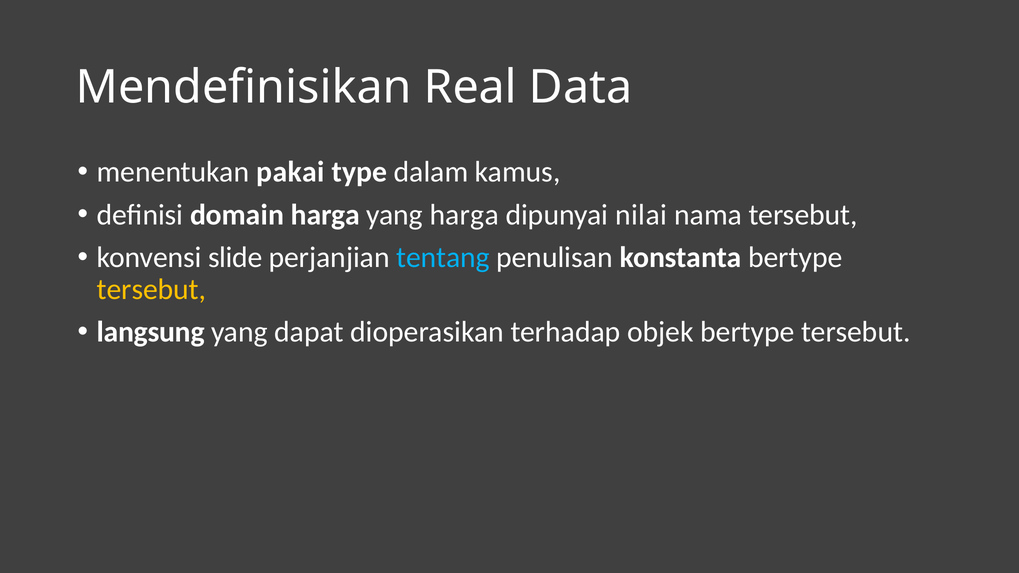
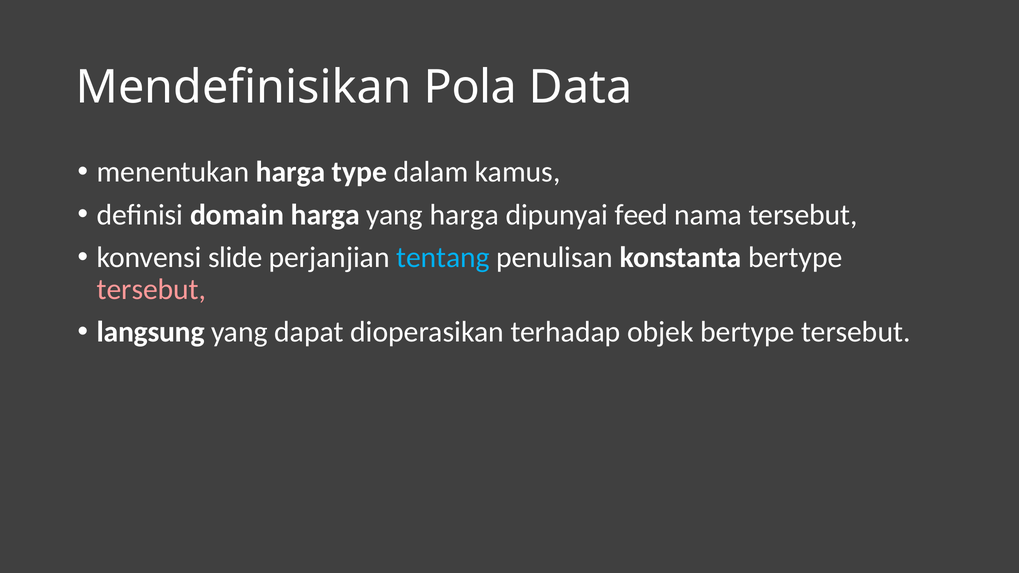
Real: Real -> Pola (470, 87)
menentukan pakai: pakai -> harga (291, 172)
nilai: nilai -> feed (641, 215)
tersebut colour: yellow -> pink (151, 290)
